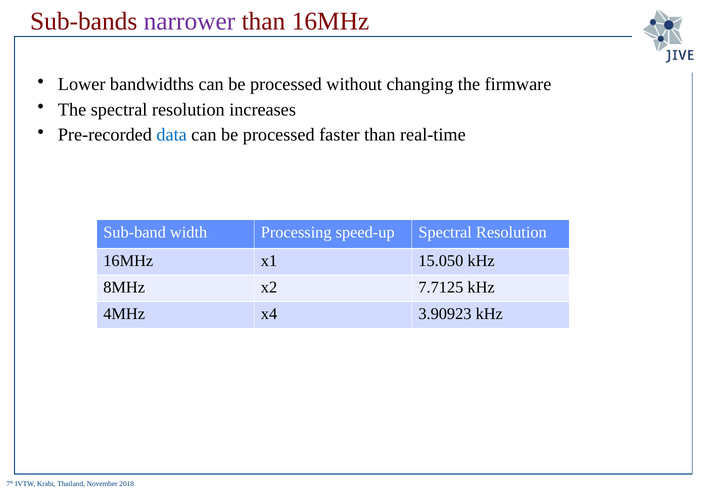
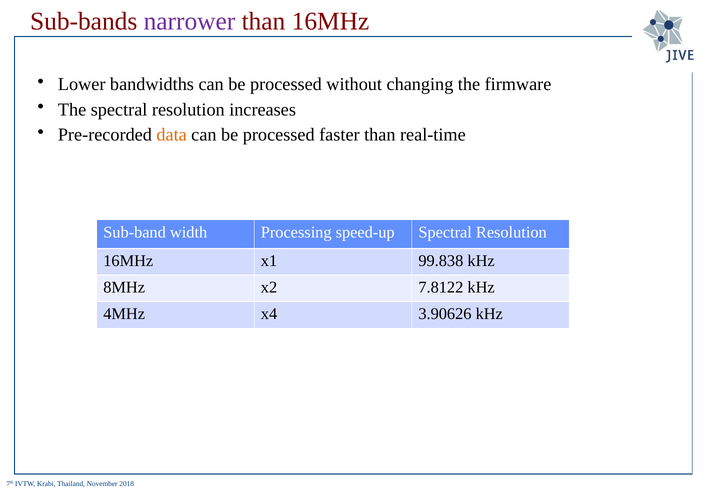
data colour: blue -> orange (172, 135)
15.050: 15.050 -> 99.838 (441, 261)
7.7125: 7.7125 -> 7.8122 (441, 288)
3.90923: 3.90923 -> 3.90626 (445, 314)
